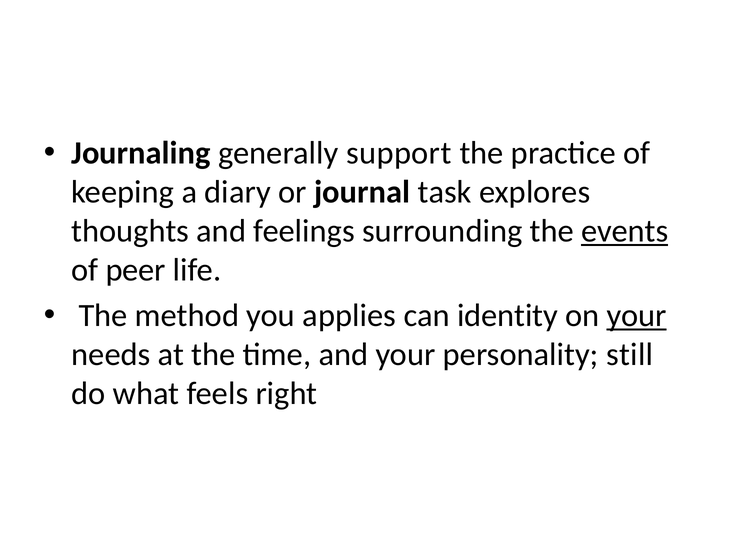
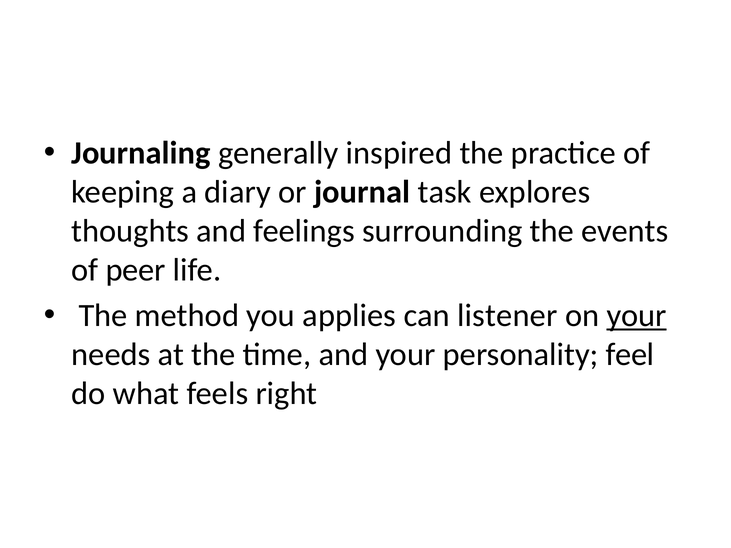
support: support -> inspired (399, 153)
events underline: present -> none (625, 231)
identity: identity -> listener (507, 316)
still: still -> feel (630, 355)
